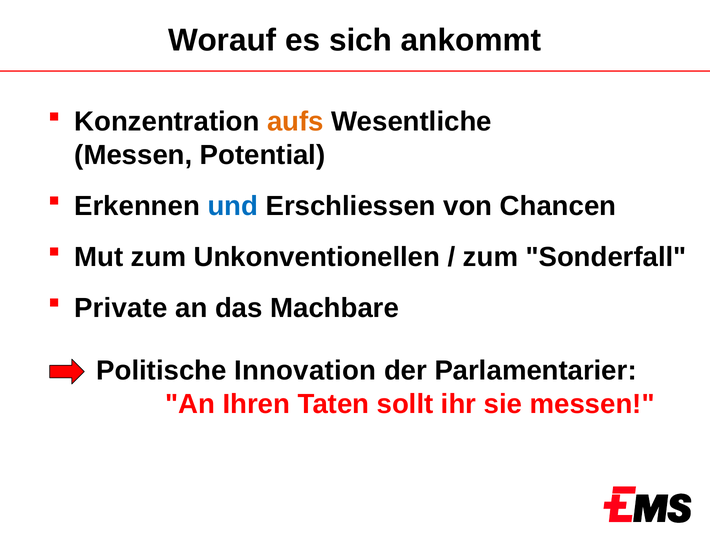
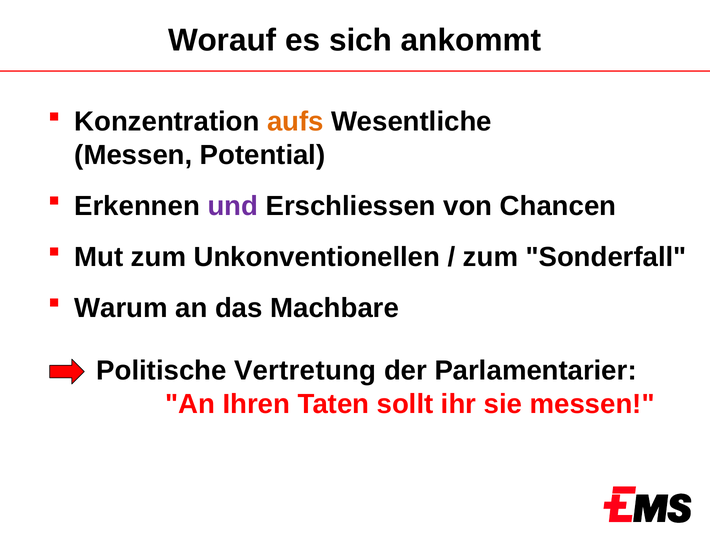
und colour: blue -> purple (233, 206)
Private: Private -> Warum (121, 308)
Innovation: Innovation -> Vertretung (305, 370)
